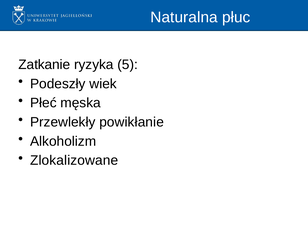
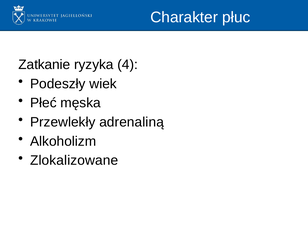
Naturalna: Naturalna -> Charakter (184, 17)
5: 5 -> 4 (128, 65)
powikłanie: powikłanie -> adrenaliną (132, 122)
